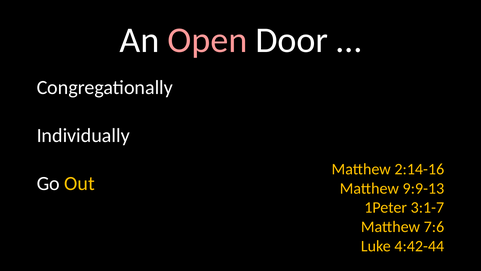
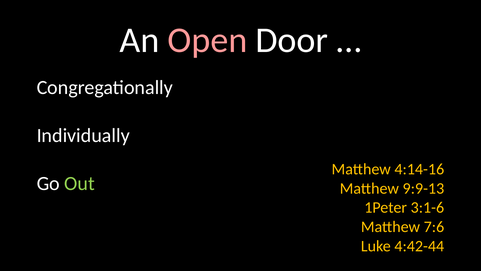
2:14-16: 2:14-16 -> 4:14-16 (419, 169)
Out colour: yellow -> light green (80, 183)
3:1-7: 3:1-7 -> 3:1-6 (427, 207)
